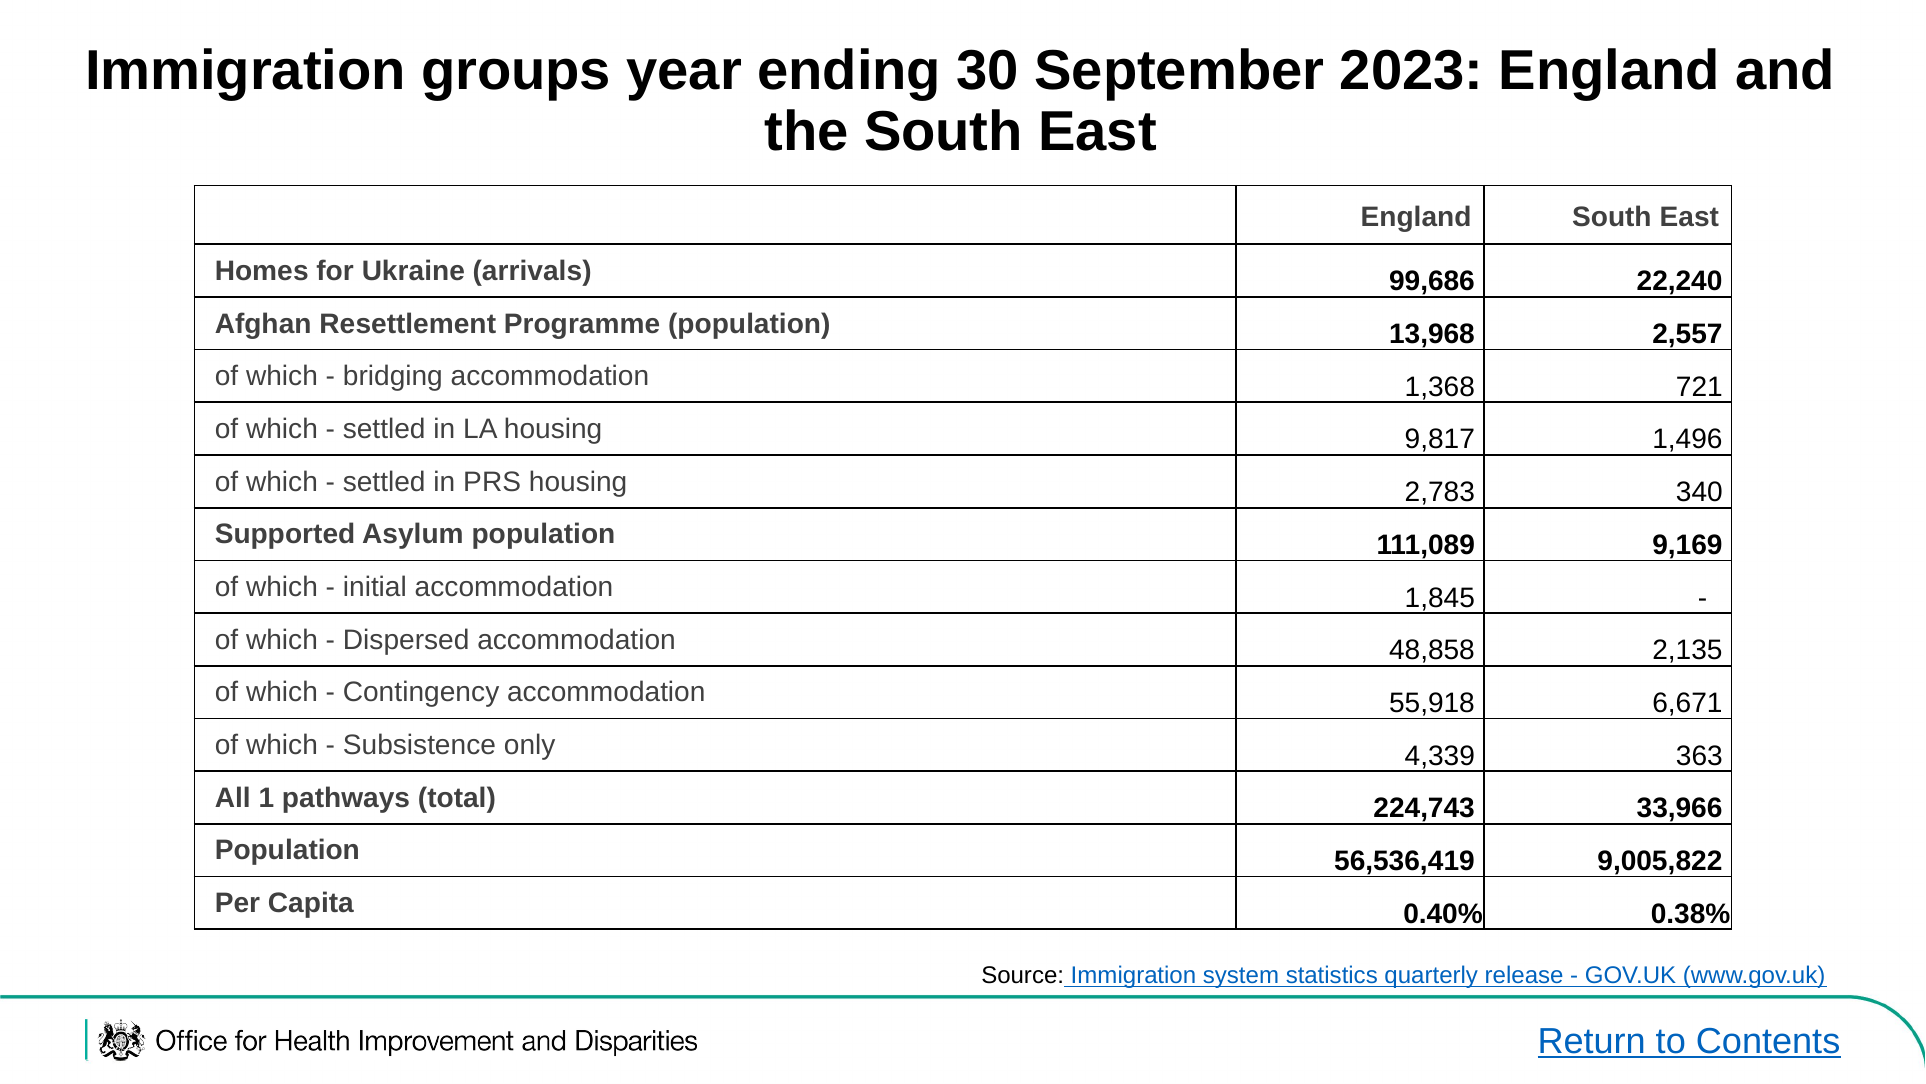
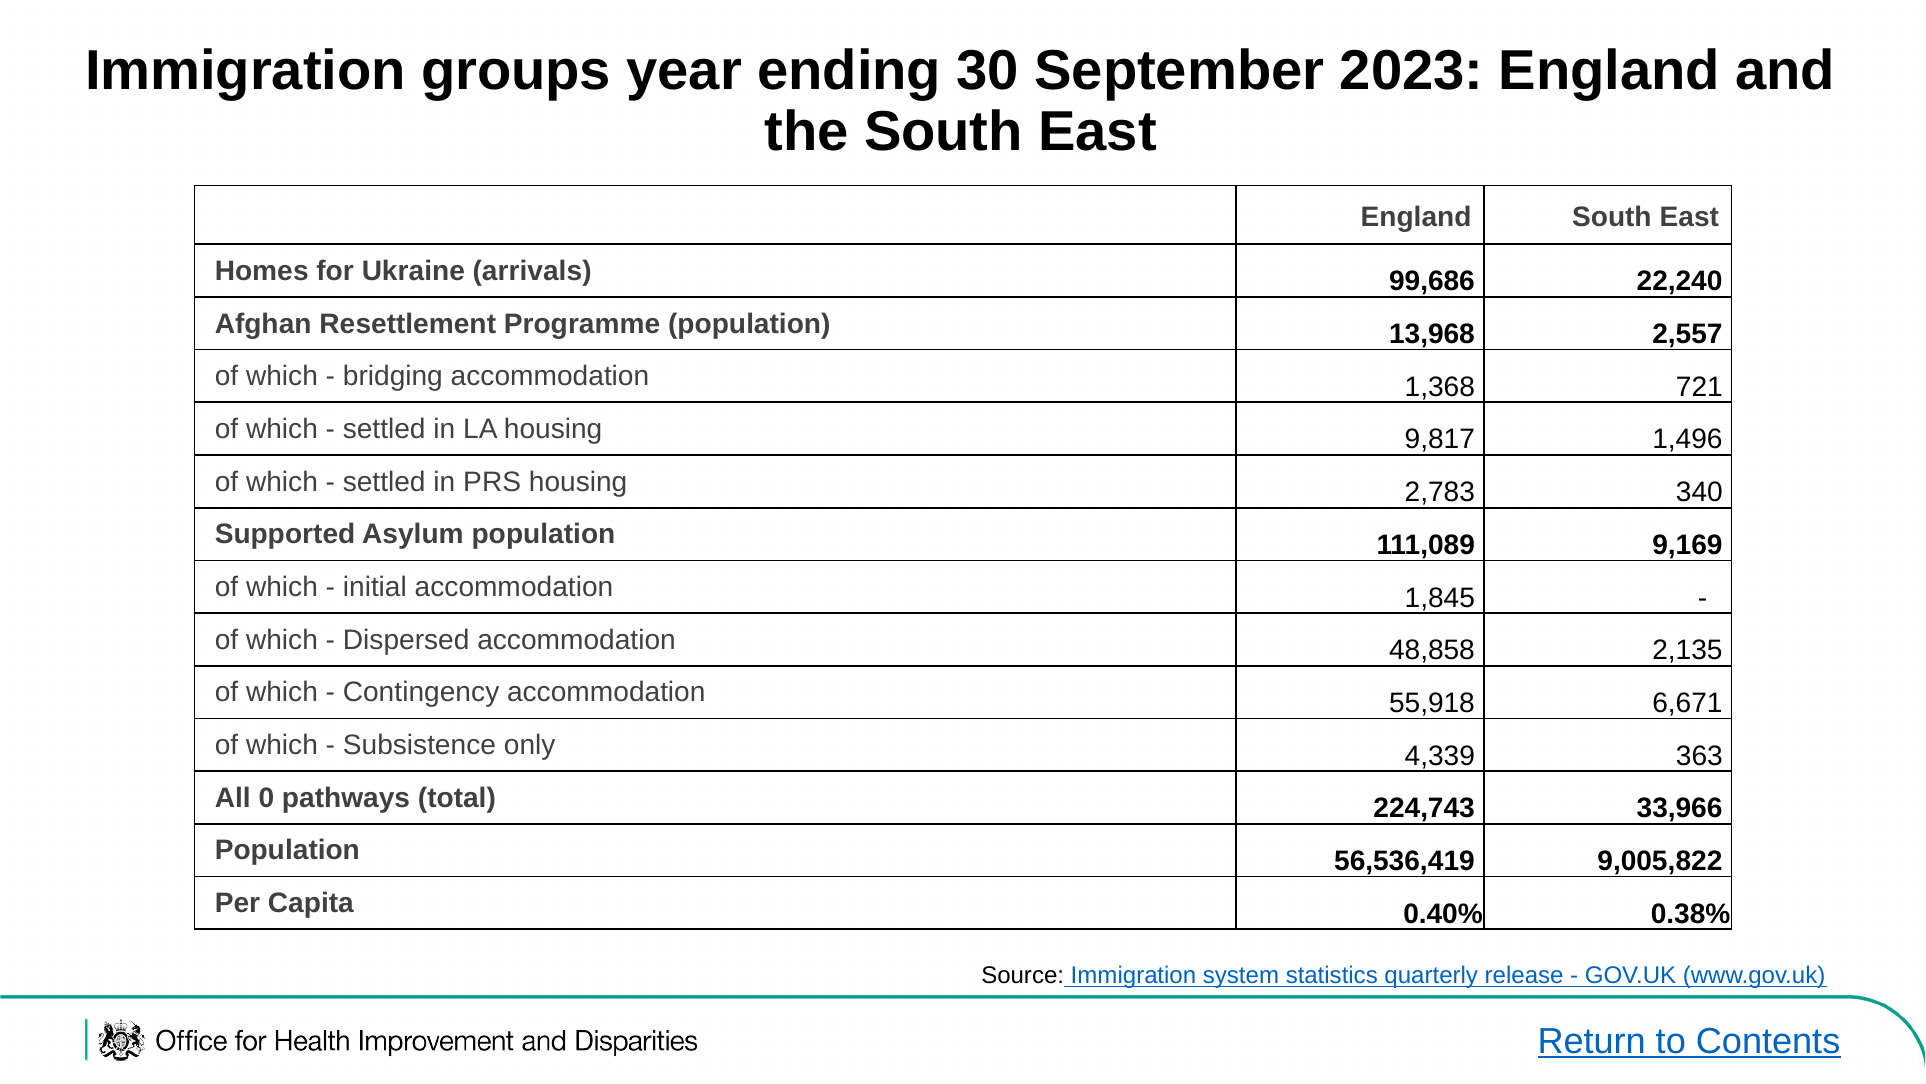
1: 1 -> 0 (266, 798)
